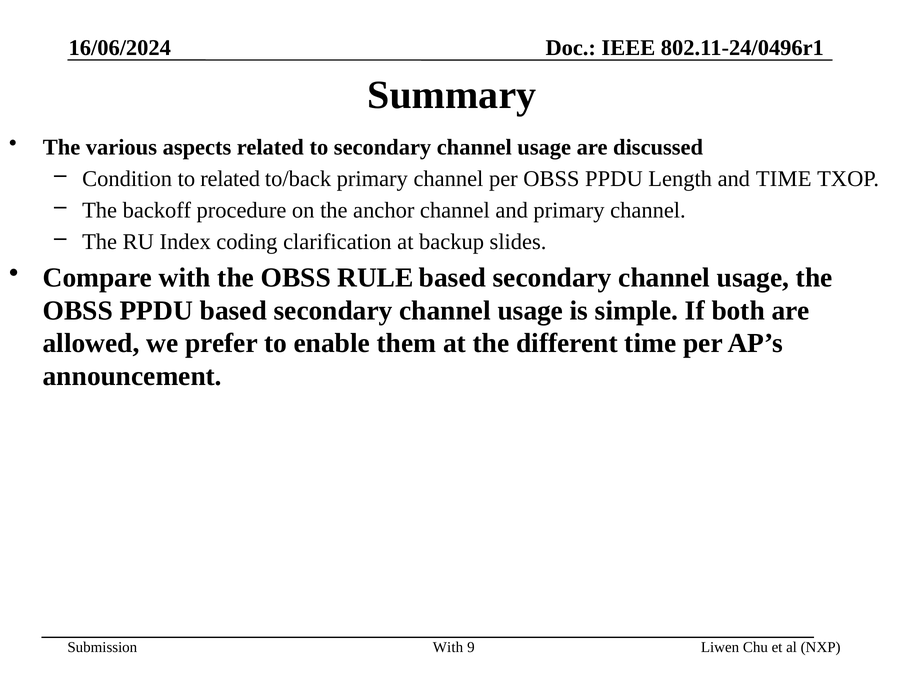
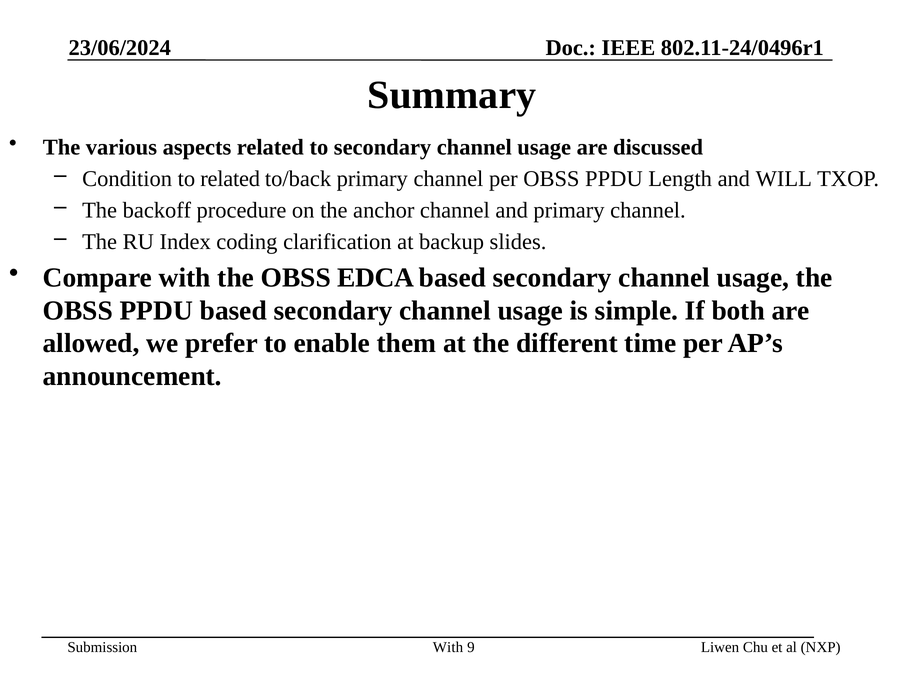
16/06/2024: 16/06/2024 -> 23/06/2024 (120, 48)
and TIME: TIME -> WILL (784, 179)
RULE: RULE -> EDCA (376, 277)
